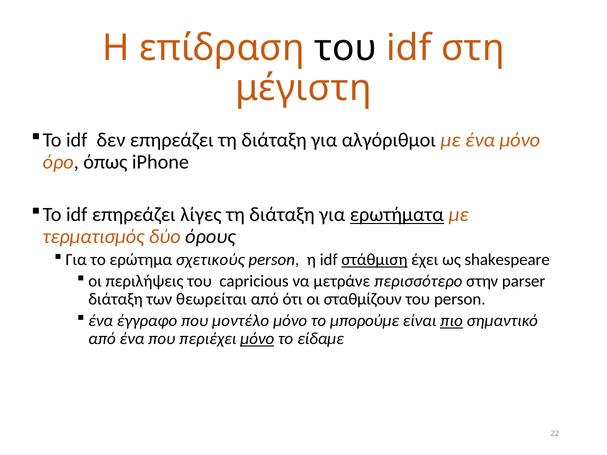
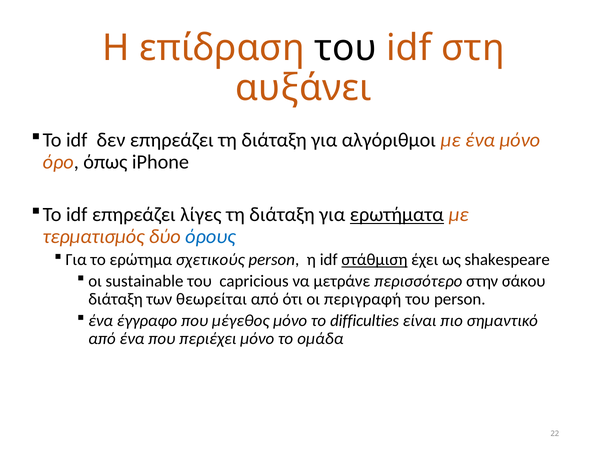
μέγιστη: μέγιστη -> αυξάνει (303, 88)
όρους colour: black -> blue (210, 237)
περιλήψεις: περιλήψεις -> sustainable (144, 281)
parser: parser -> σάκου (524, 281)
σταθμίζουν: σταθμίζουν -> περιγραφή (363, 299)
μοντέλο: μοντέλο -> μέγεθος (241, 321)
μπορούμε: μπορούμε -> difficulties (365, 321)
πιο underline: present -> none (452, 321)
μόνο underline: present -> none (257, 339)
είδαμε: είδαμε -> ομάδα (320, 339)
